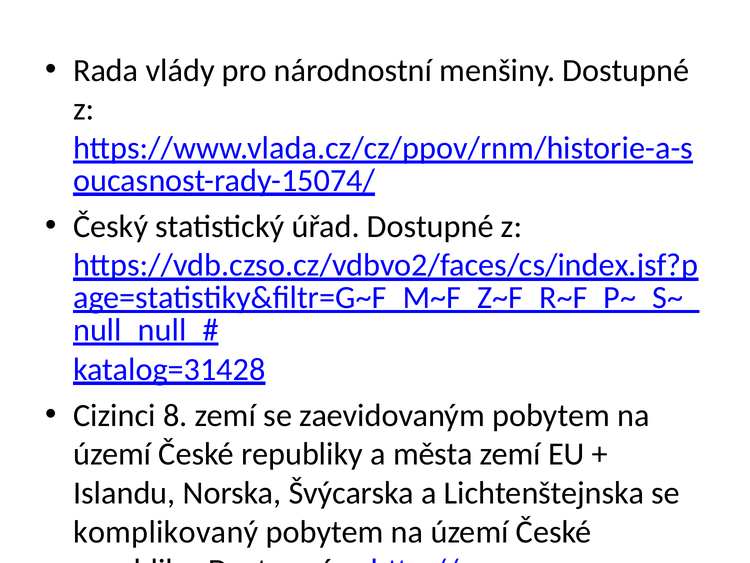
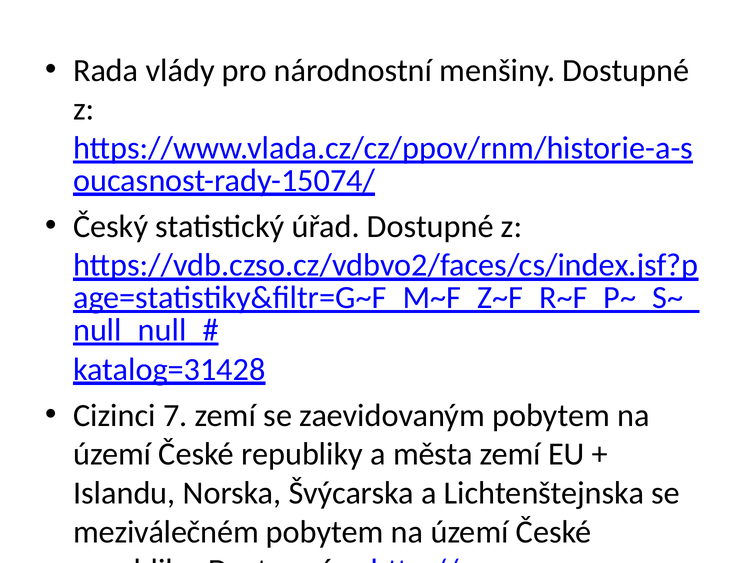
8: 8 -> 7 (175, 415)
komplikovaný: komplikovaný -> meziválečném (166, 531)
